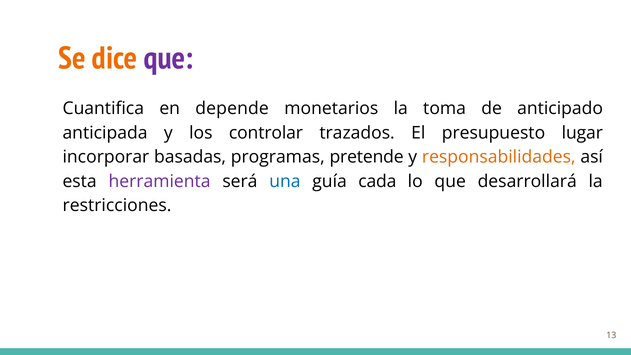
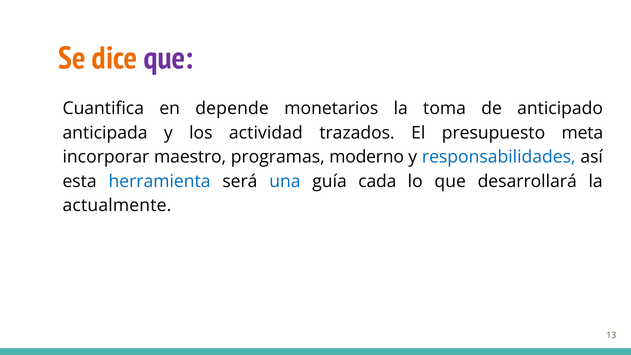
controlar: controlar -> actividad (266, 133)
lugar: lugar -> meta (582, 133)
basadas: basadas -> maestro (190, 157)
pretende: pretende -> moderno (367, 157)
responsabilidades colour: orange -> blue (499, 157)
herramienta colour: purple -> blue (160, 181)
restricciones: restricciones -> actualmente (117, 205)
